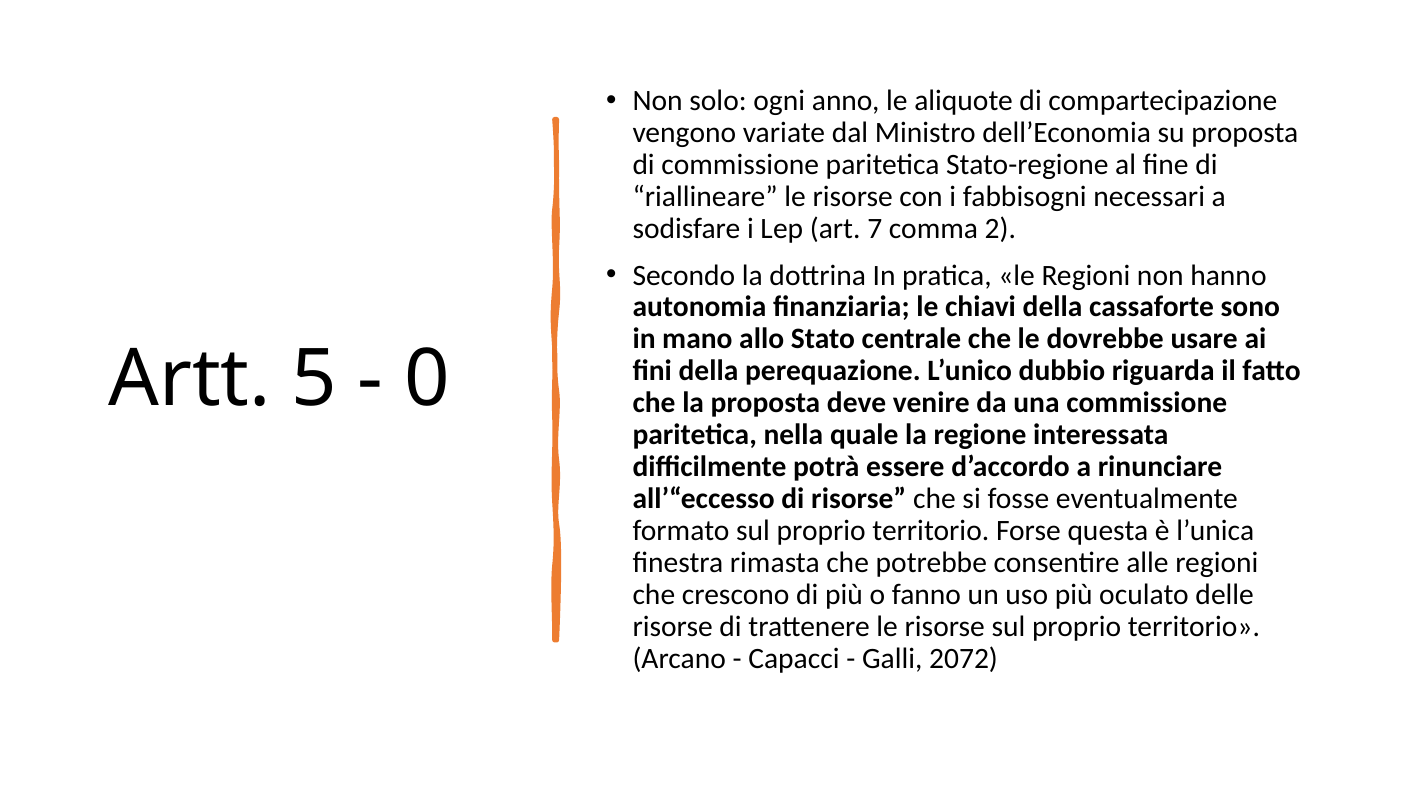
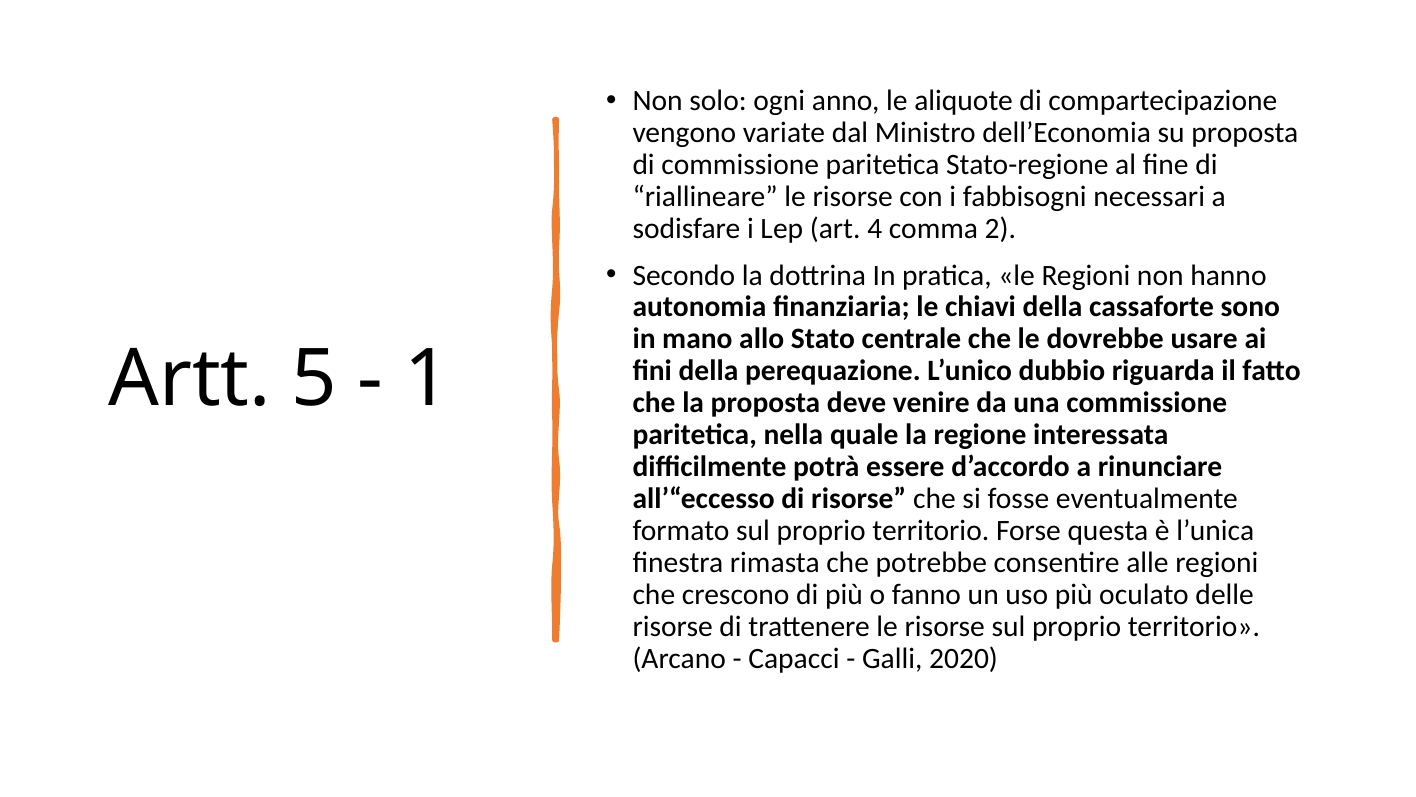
7: 7 -> 4 (875, 228)
0: 0 -> 1 (427, 379)
2072: 2072 -> 2020 (964, 658)
